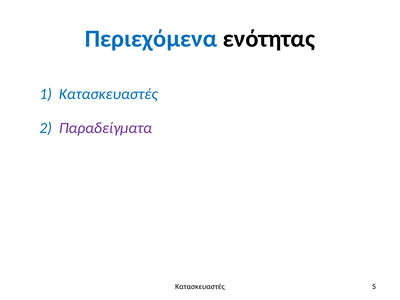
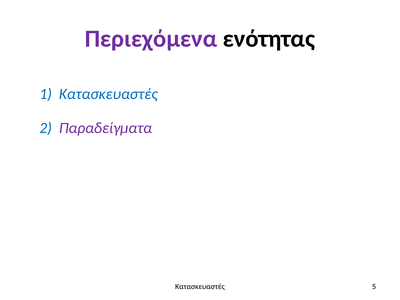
Περιεχόμενα colour: blue -> purple (151, 39)
